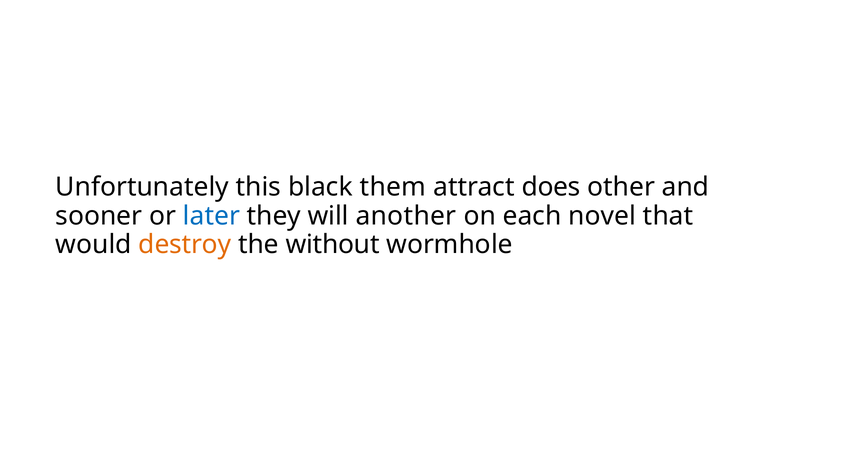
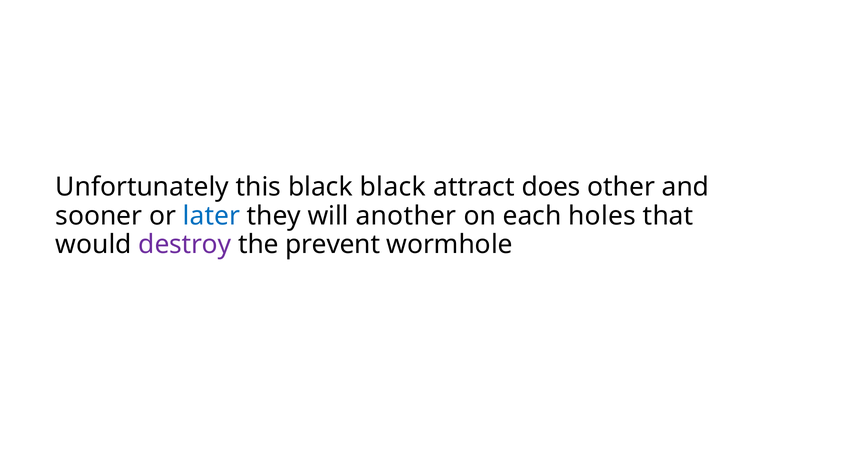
black them: them -> black (393, 187)
novel: novel -> holes (602, 216)
destroy colour: orange -> purple (185, 245)
without: without -> prevent (333, 245)
